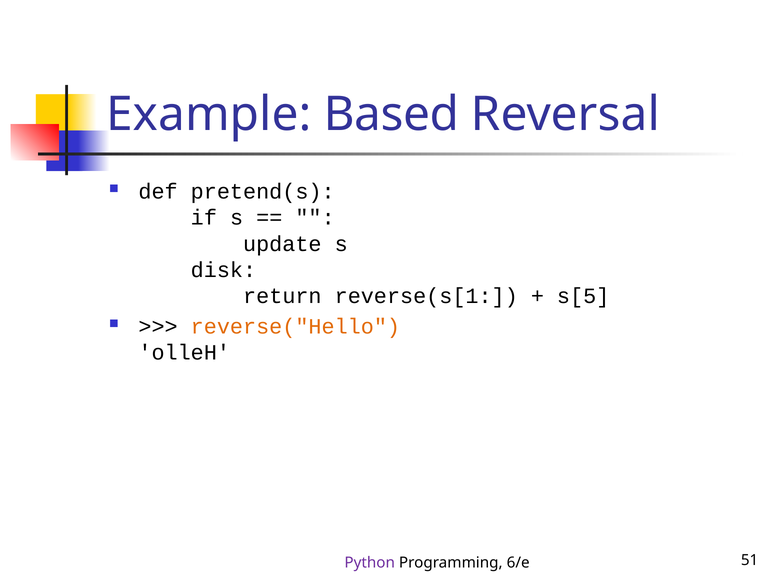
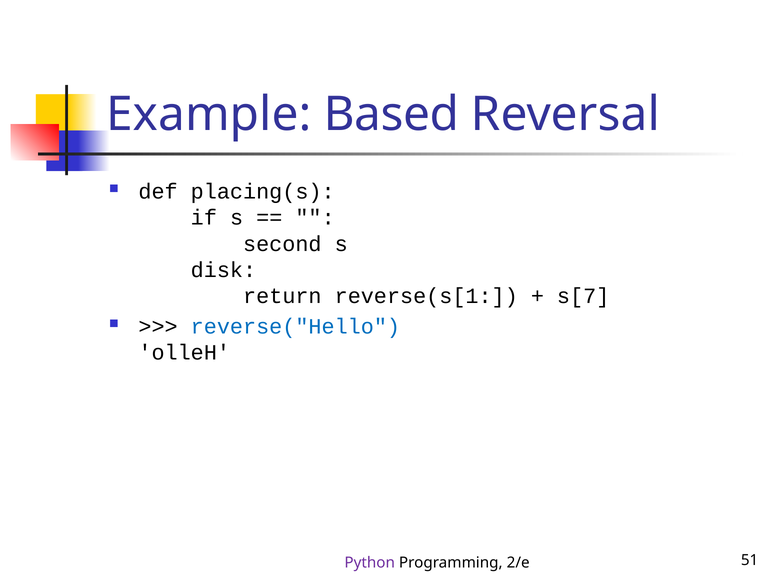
pretend(s: pretend(s -> placing(s (263, 191)
update: update -> second (282, 244)
s[5: s[5 -> s[7 (583, 296)
reverse("Hello colour: orange -> blue (295, 326)
6/e: 6/e -> 2/e (518, 562)
